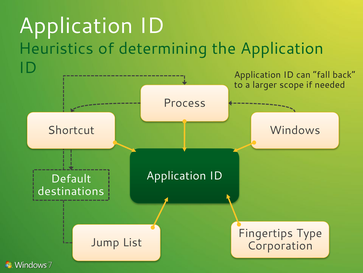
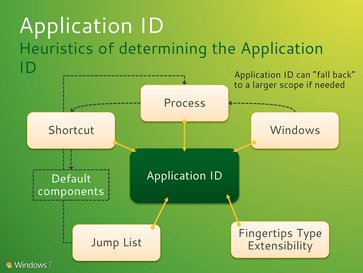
destinations: destinations -> components (71, 191)
Corporation: Corporation -> Extensibility (280, 245)
